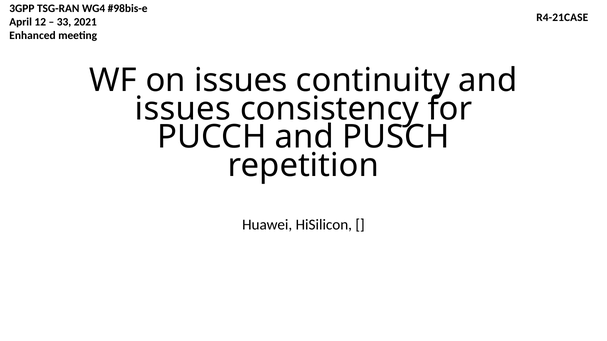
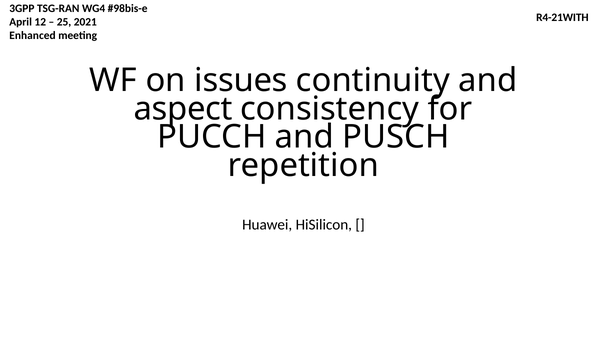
R4-21CASE: R4-21CASE -> R4-21WITH (562, 17)
33: 33 -> 25 (64, 22)
issues: issues -> aspect (183, 109)
